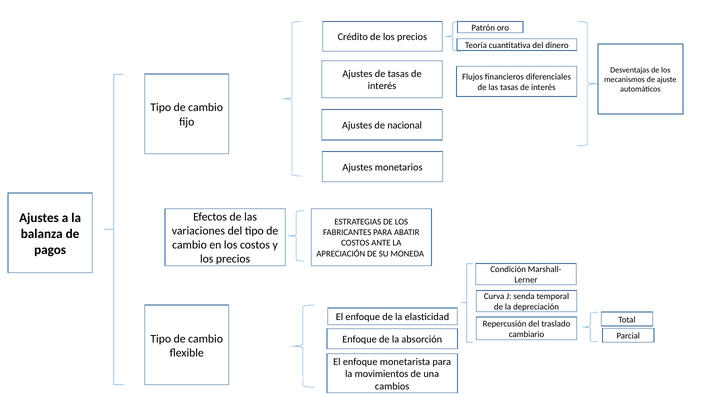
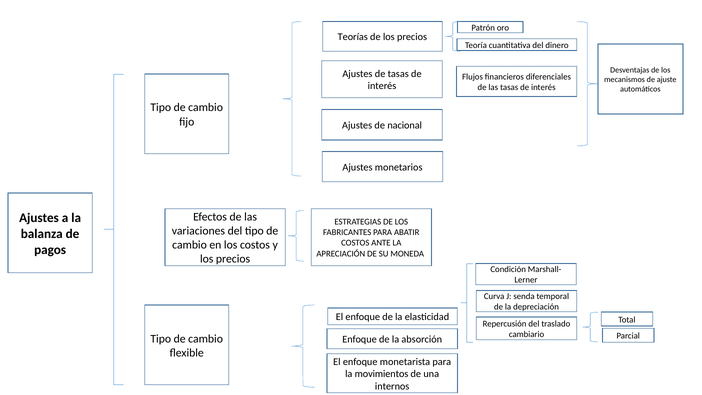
Crédito: Crédito -> Teorías (353, 37)
cambios: cambios -> internos (392, 386)
